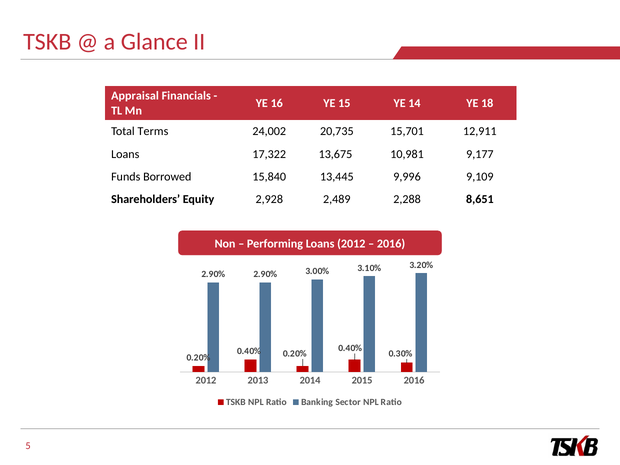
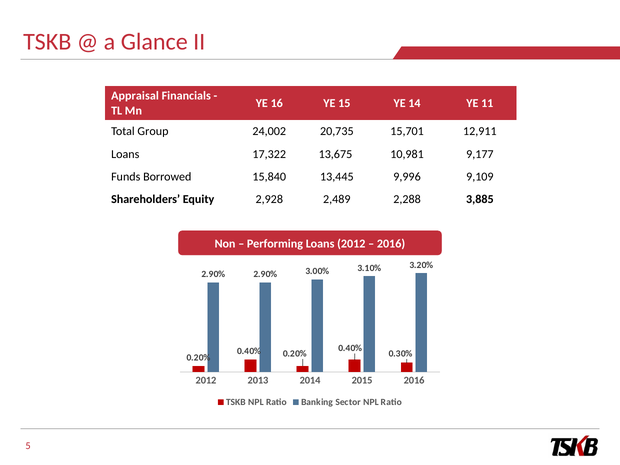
18: 18 -> 11 (487, 103)
Terms: Terms -> Group (153, 131)
8,651: 8,651 -> 3,885 (480, 199)
